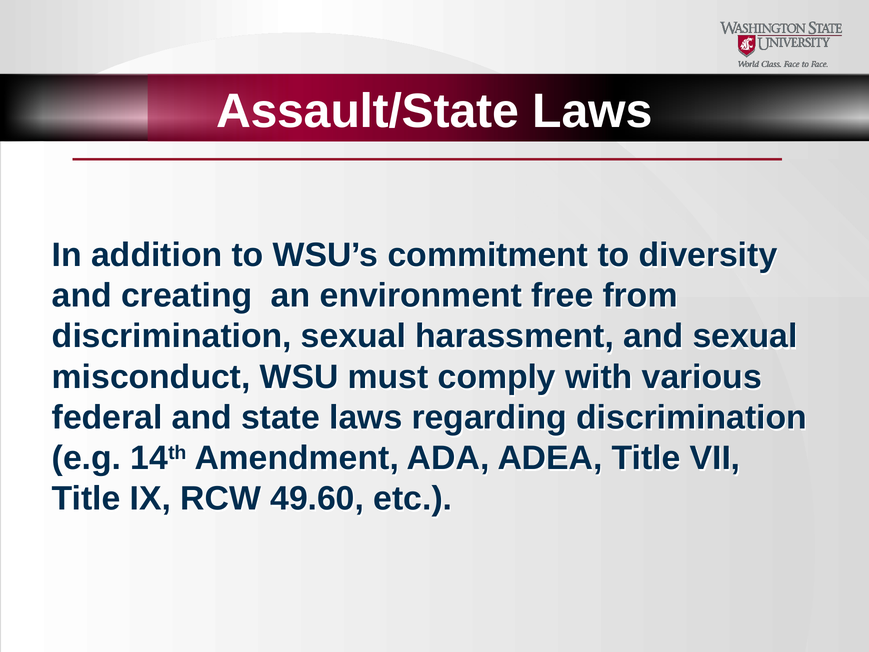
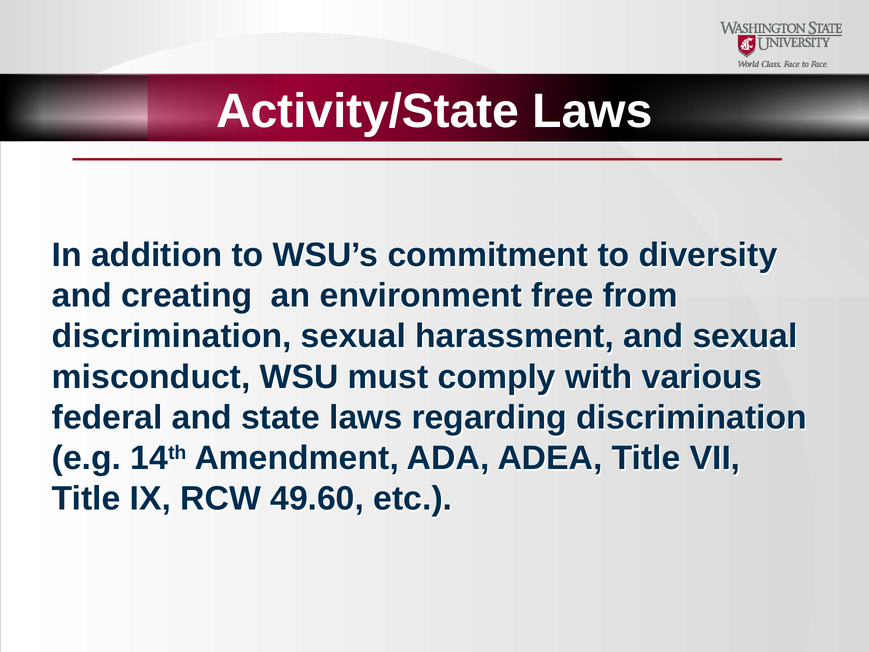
Assault/State: Assault/State -> Activity/State (368, 111)
